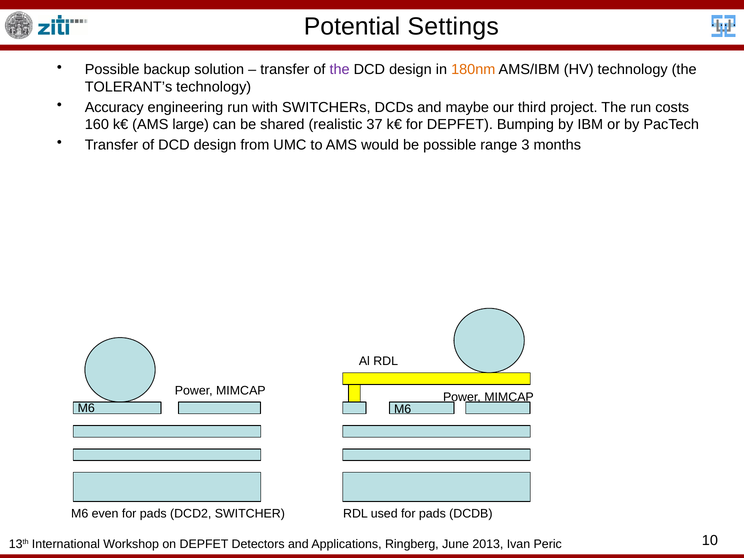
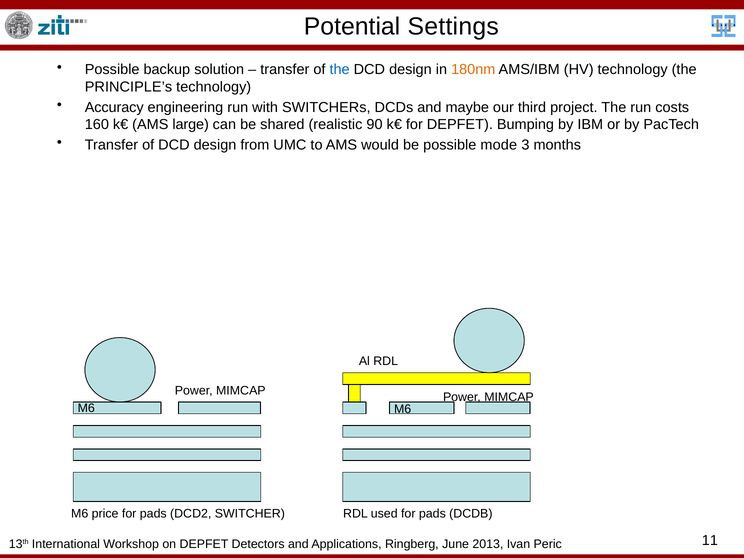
the colour: purple -> blue (340, 70)
TOLERANT’s: TOLERANT’s -> PRINCIPLE’s (128, 87)
37: 37 -> 90 (374, 125)
range: range -> mode (499, 145)
even: even -> price (105, 514)
10: 10 -> 11 (710, 540)
